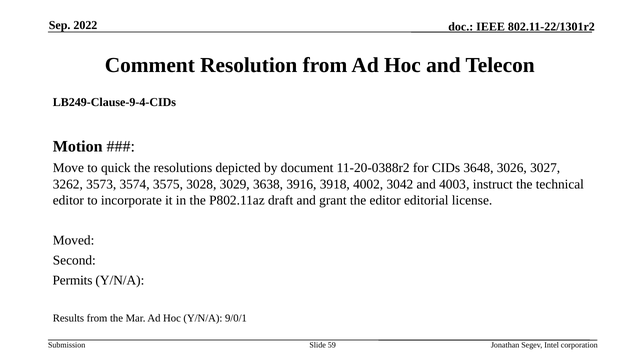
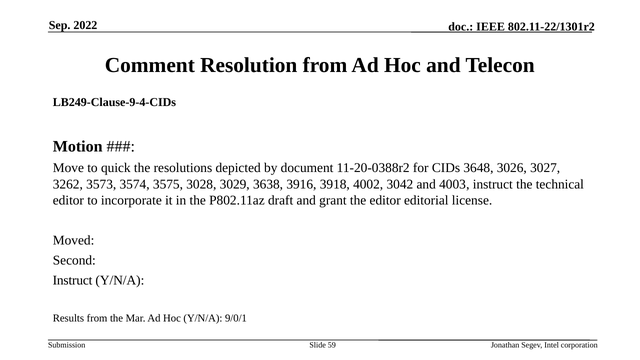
Permits: Permits -> Instruct (73, 280)
